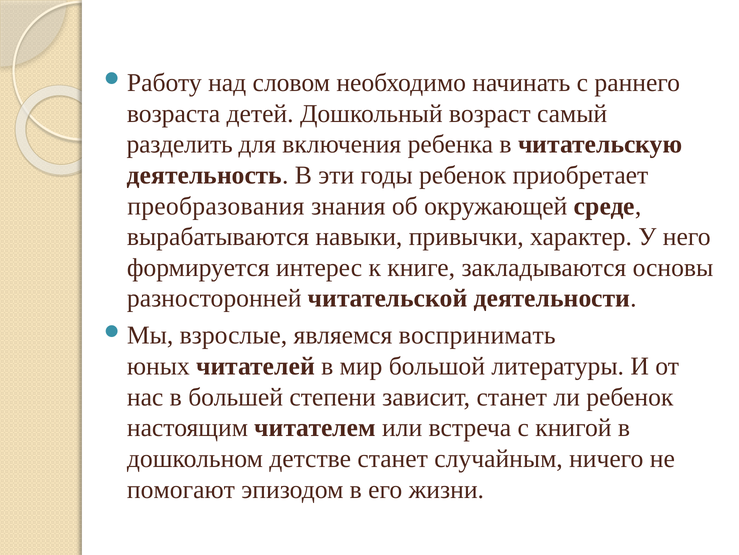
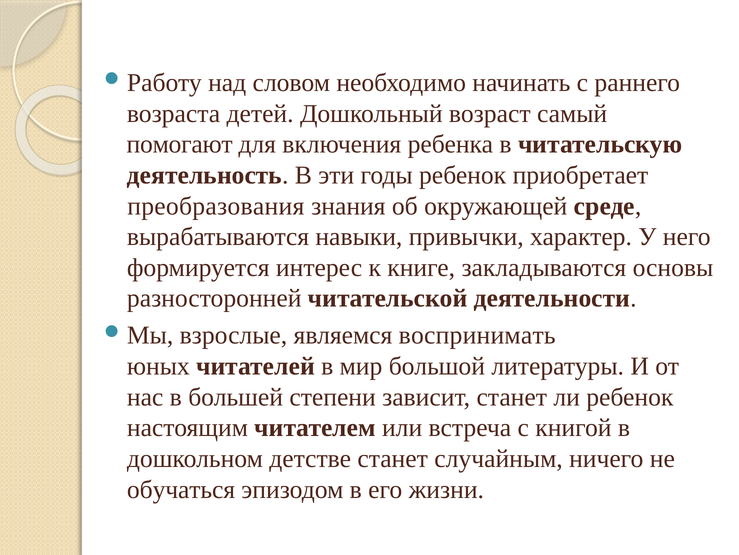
разделить: разделить -> помогают (180, 144)
помогают: помогают -> обучаться (181, 489)
